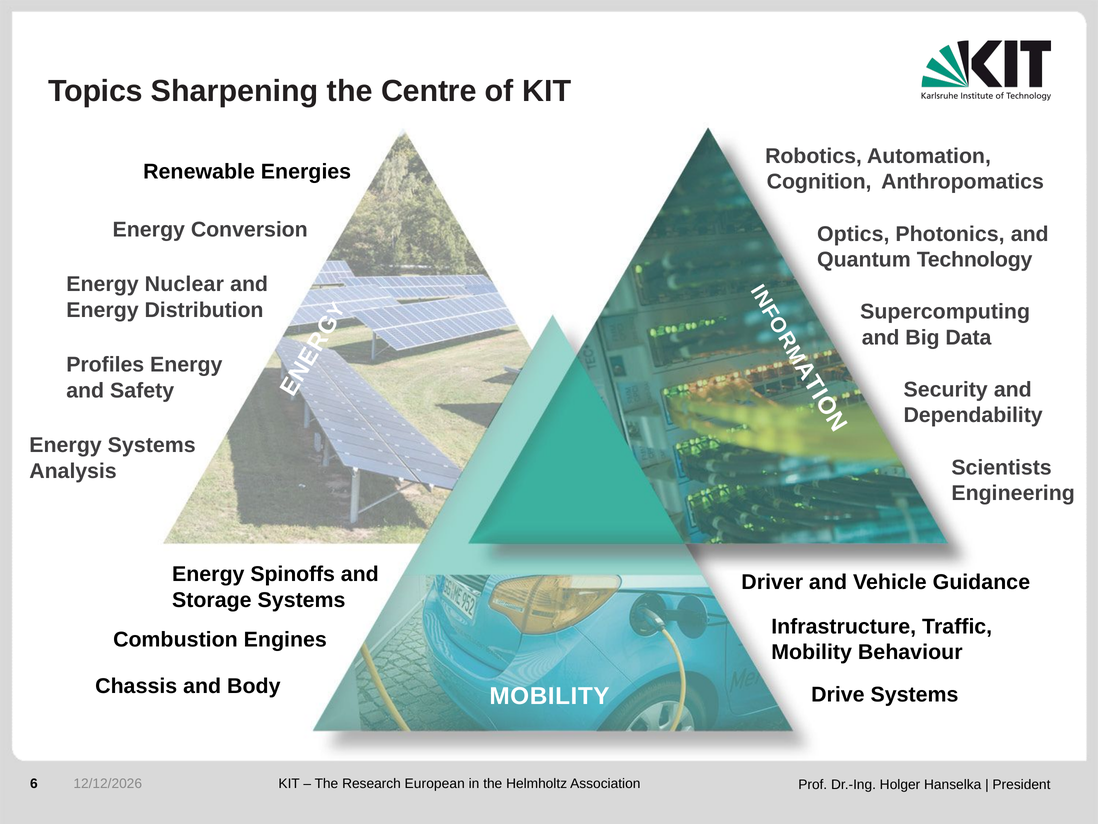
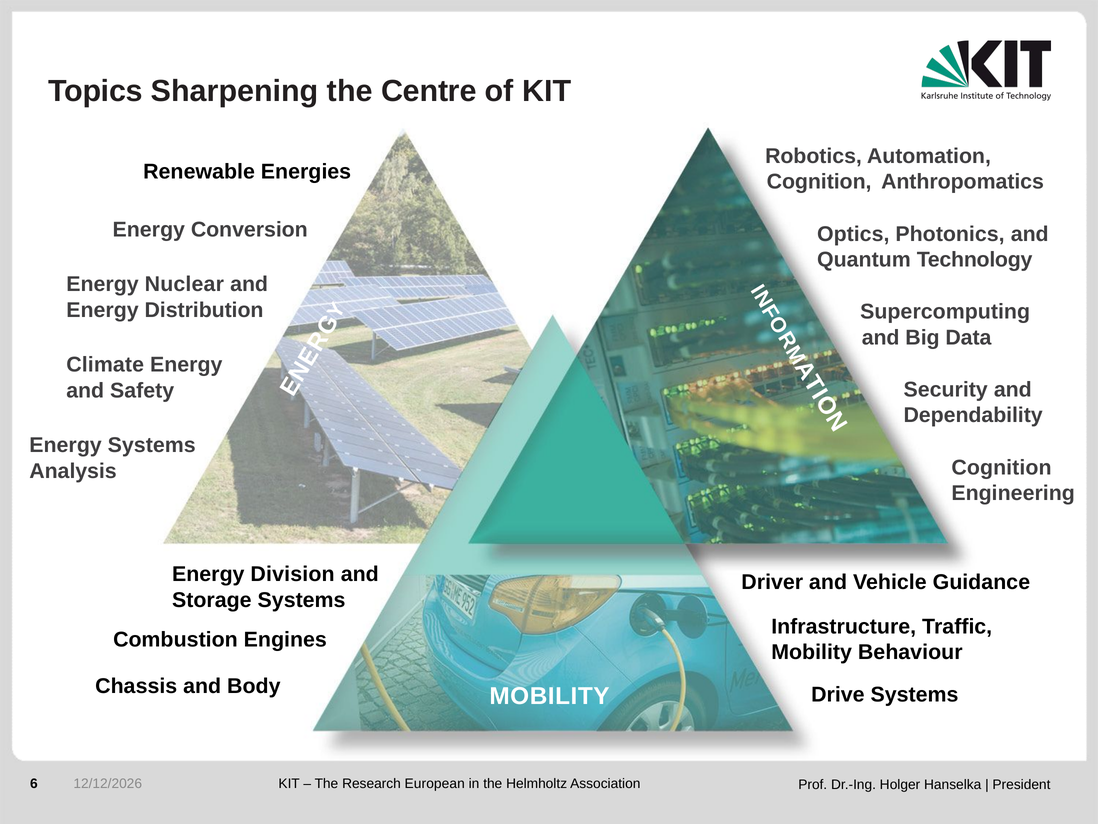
Profiles: Profiles -> Climate (105, 365)
Scientists: Scientists -> Cognition (1001, 467)
Spinoffs: Spinoffs -> Division (293, 574)
